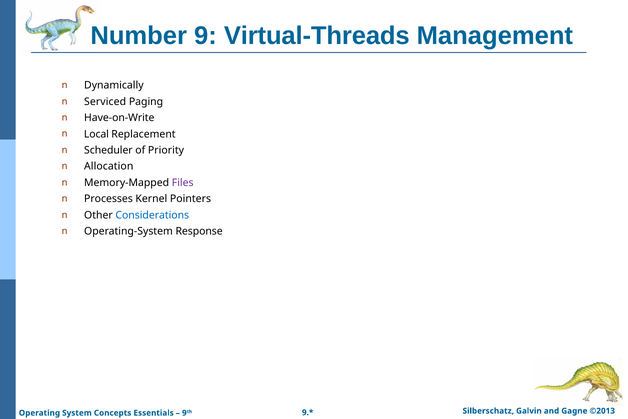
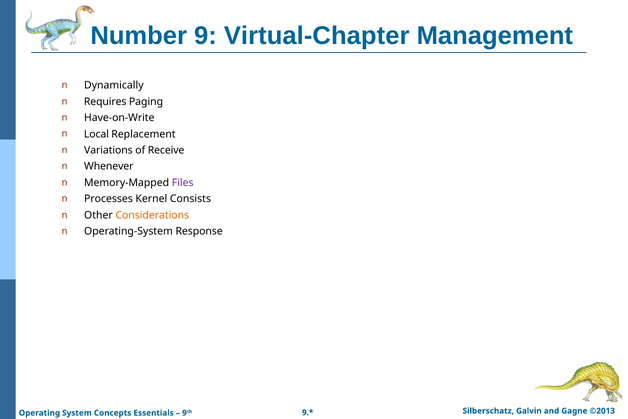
Virtual-Threads: Virtual-Threads -> Virtual-Chapter (317, 36)
Serviced: Serviced -> Requires (105, 102)
Scheduler: Scheduler -> Variations (108, 150)
Priority: Priority -> Receive (166, 150)
Allocation: Allocation -> Whenever (109, 166)
Pointers: Pointers -> Consists (190, 199)
Considerations colour: blue -> orange (152, 215)
